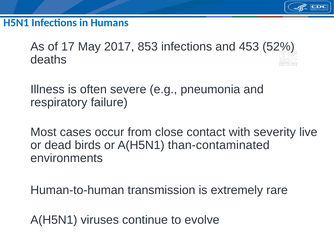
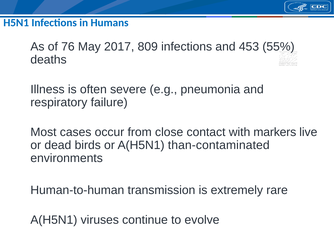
17: 17 -> 76 (68, 47)
853: 853 -> 809 (148, 47)
52%: 52% -> 55% (278, 47)
severity: severity -> markers (275, 132)
